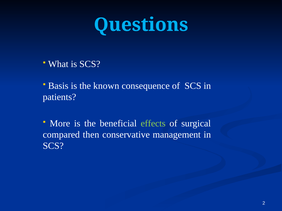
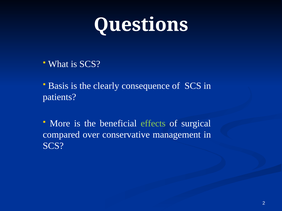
Questions colour: light blue -> white (141, 25)
known: known -> clearly (106, 86)
then: then -> over (91, 135)
